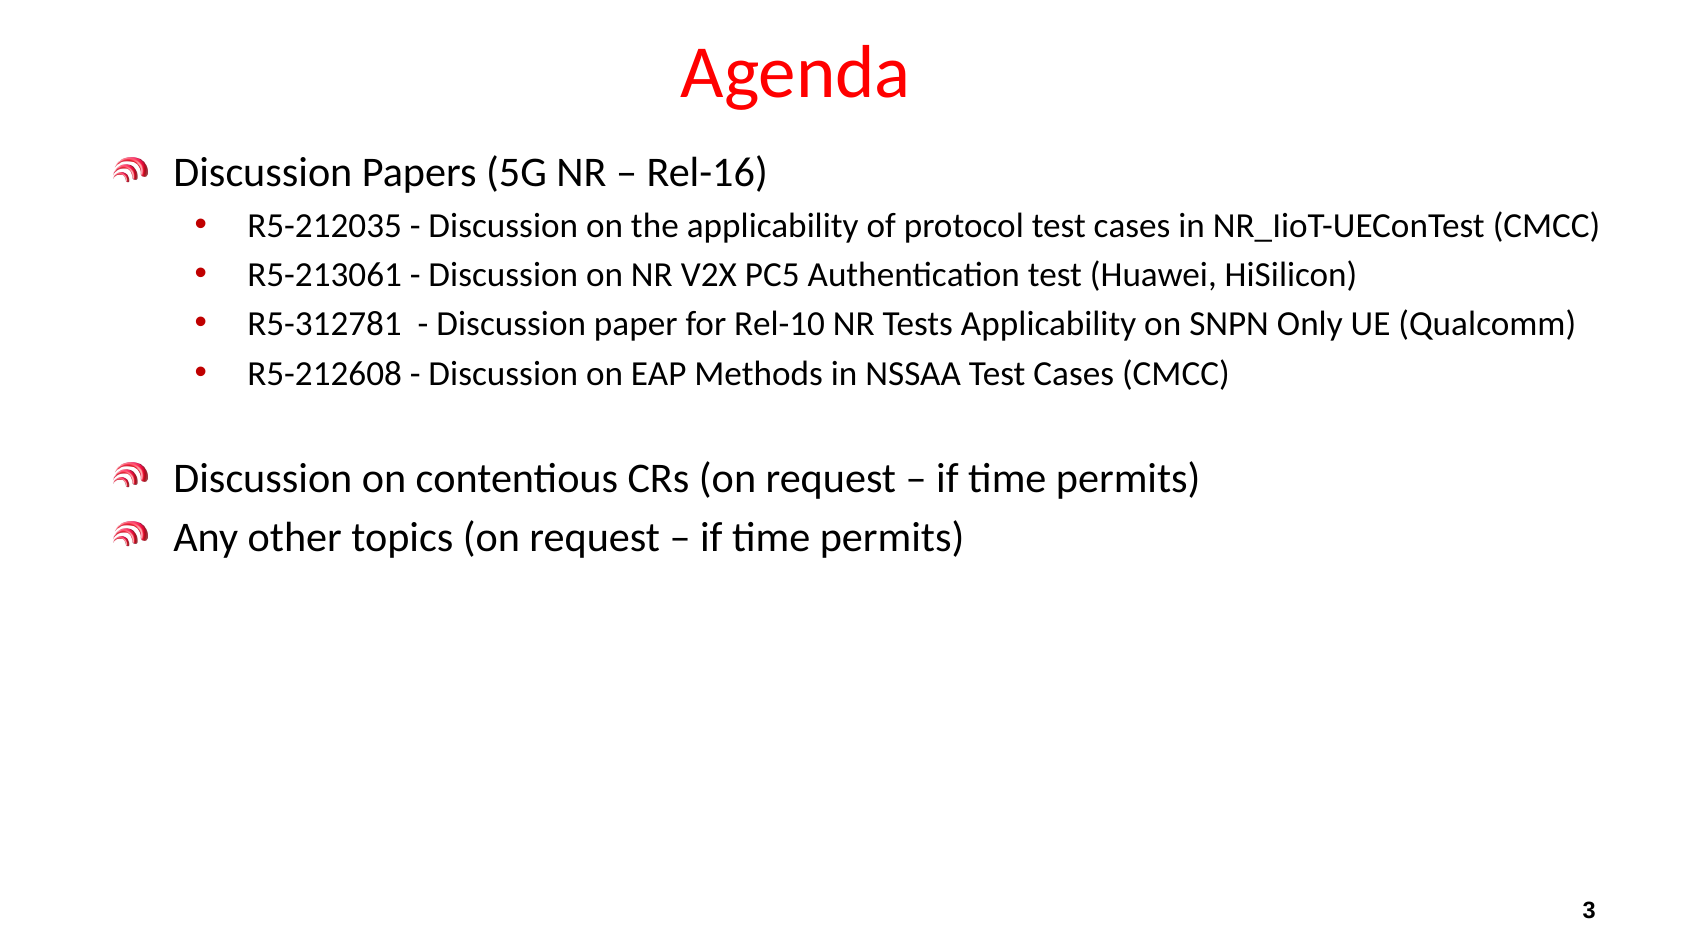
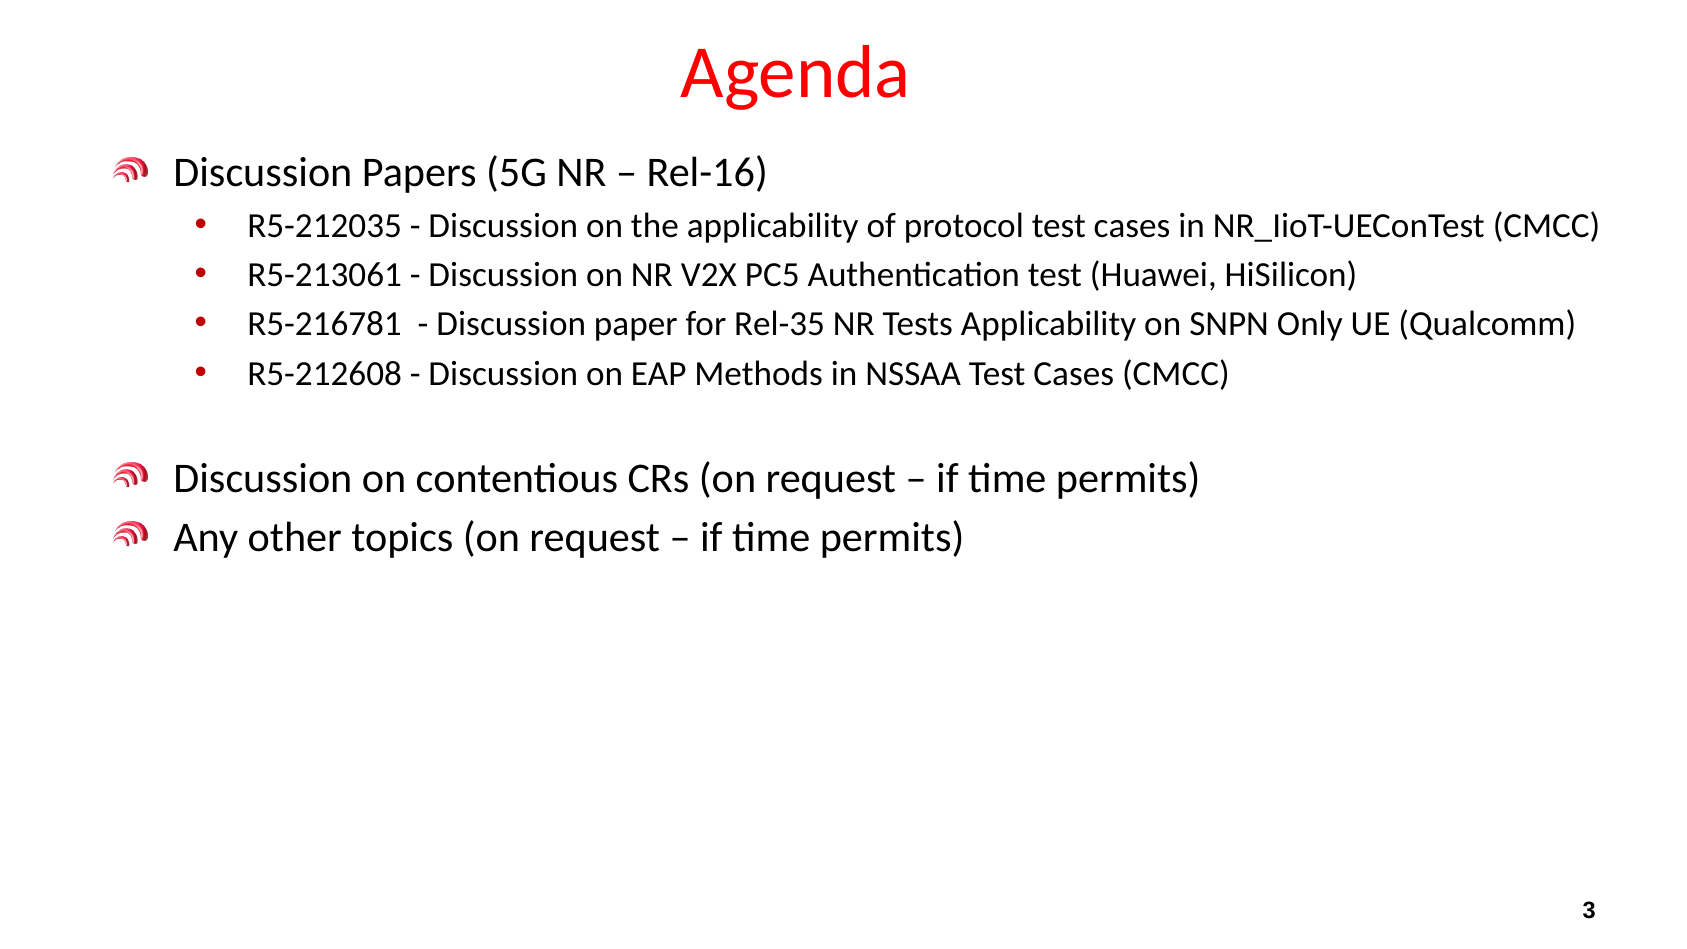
R5-312781: R5-312781 -> R5-216781 (325, 324)
Rel-10: Rel-10 -> Rel-35 (780, 324)
